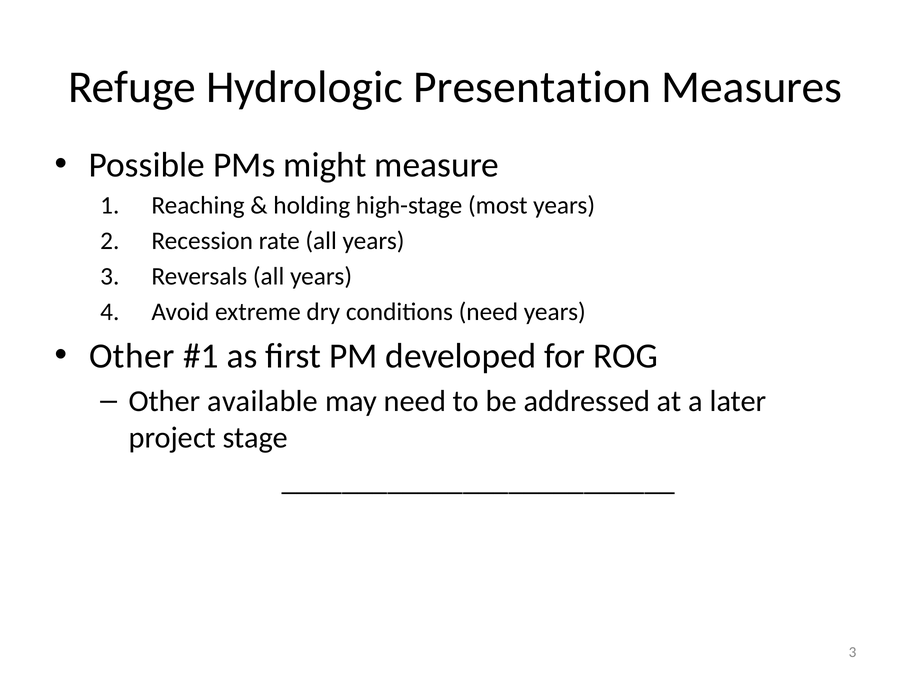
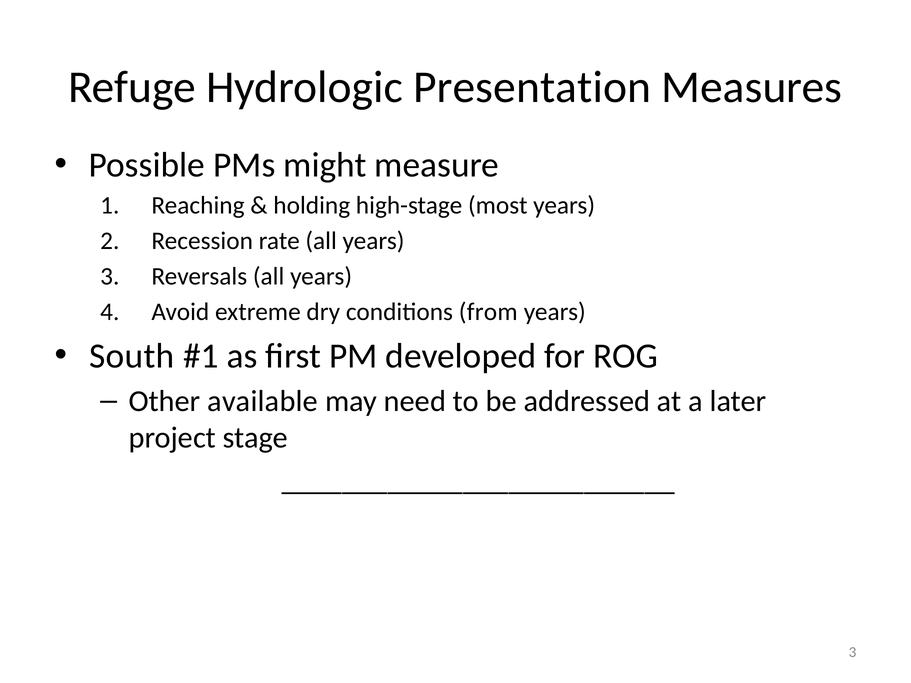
conditions need: need -> from (488, 312)
Other: Other -> South (132, 356)
